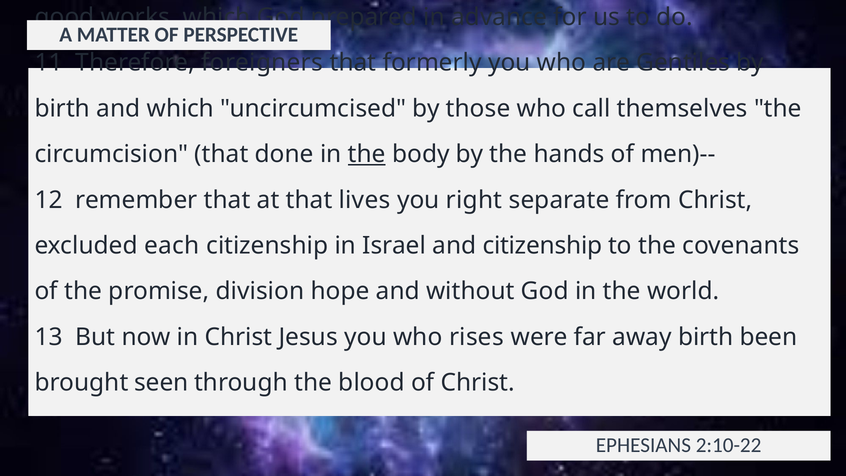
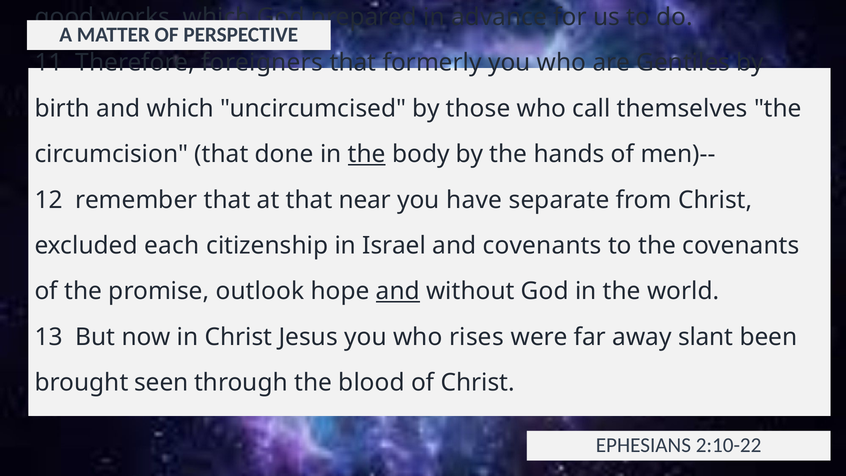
lives: lives -> near (365, 200)
right: right -> have (474, 200)
and citizenship: citizenship -> covenants (542, 246)
division: division -> outlook (260, 291)
and underline: none -> present (398, 291)
away birth: birth -> slant (706, 337)
